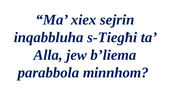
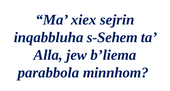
s-Tiegħi: s-Tiegħi -> s-Sehem (112, 38)
